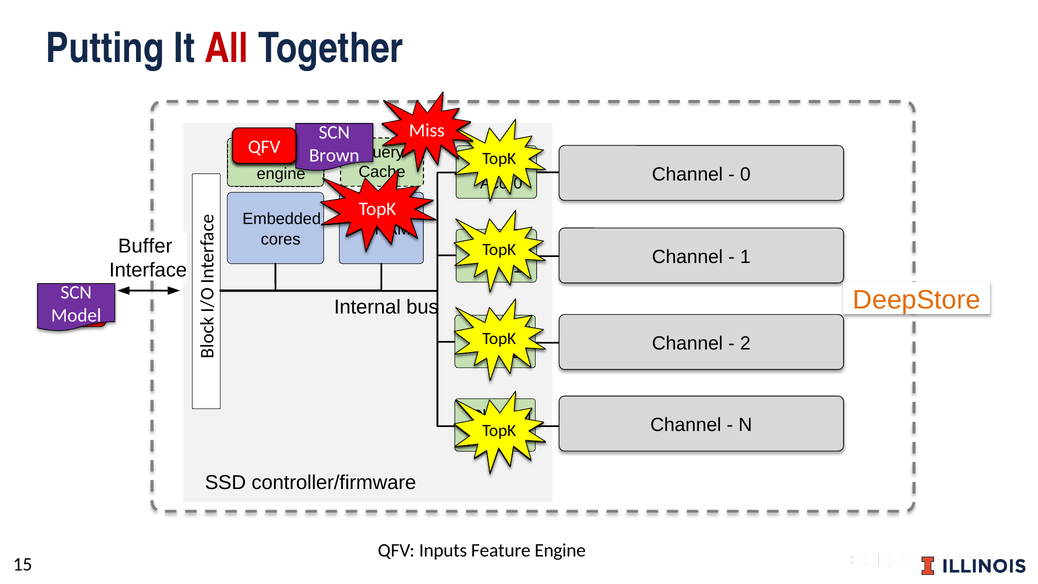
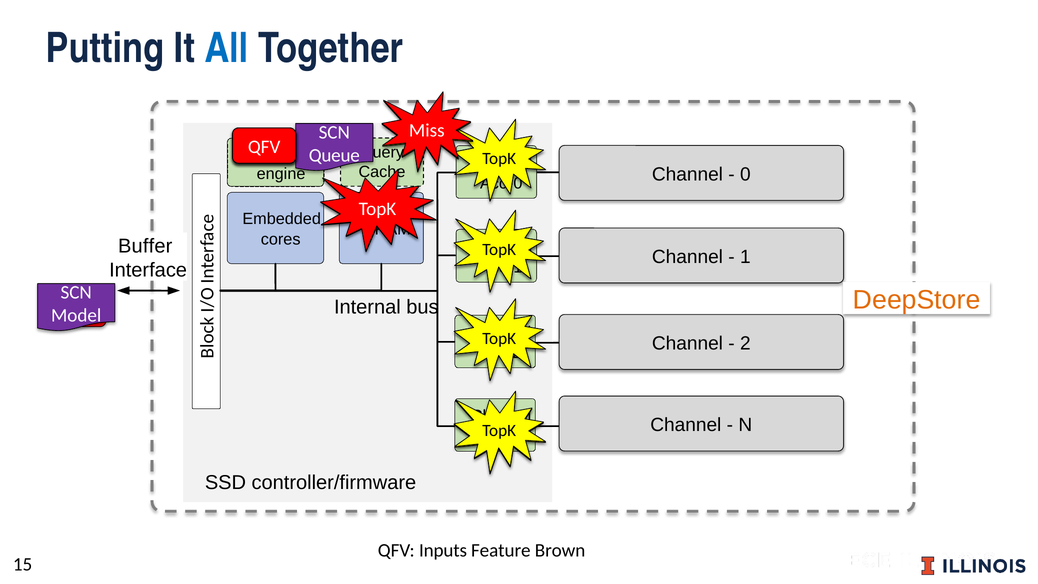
All colour: red -> blue (227, 48)
Brown: Brown -> Queue (334, 155)
Feature Engine: Engine -> Brown (560, 550)
